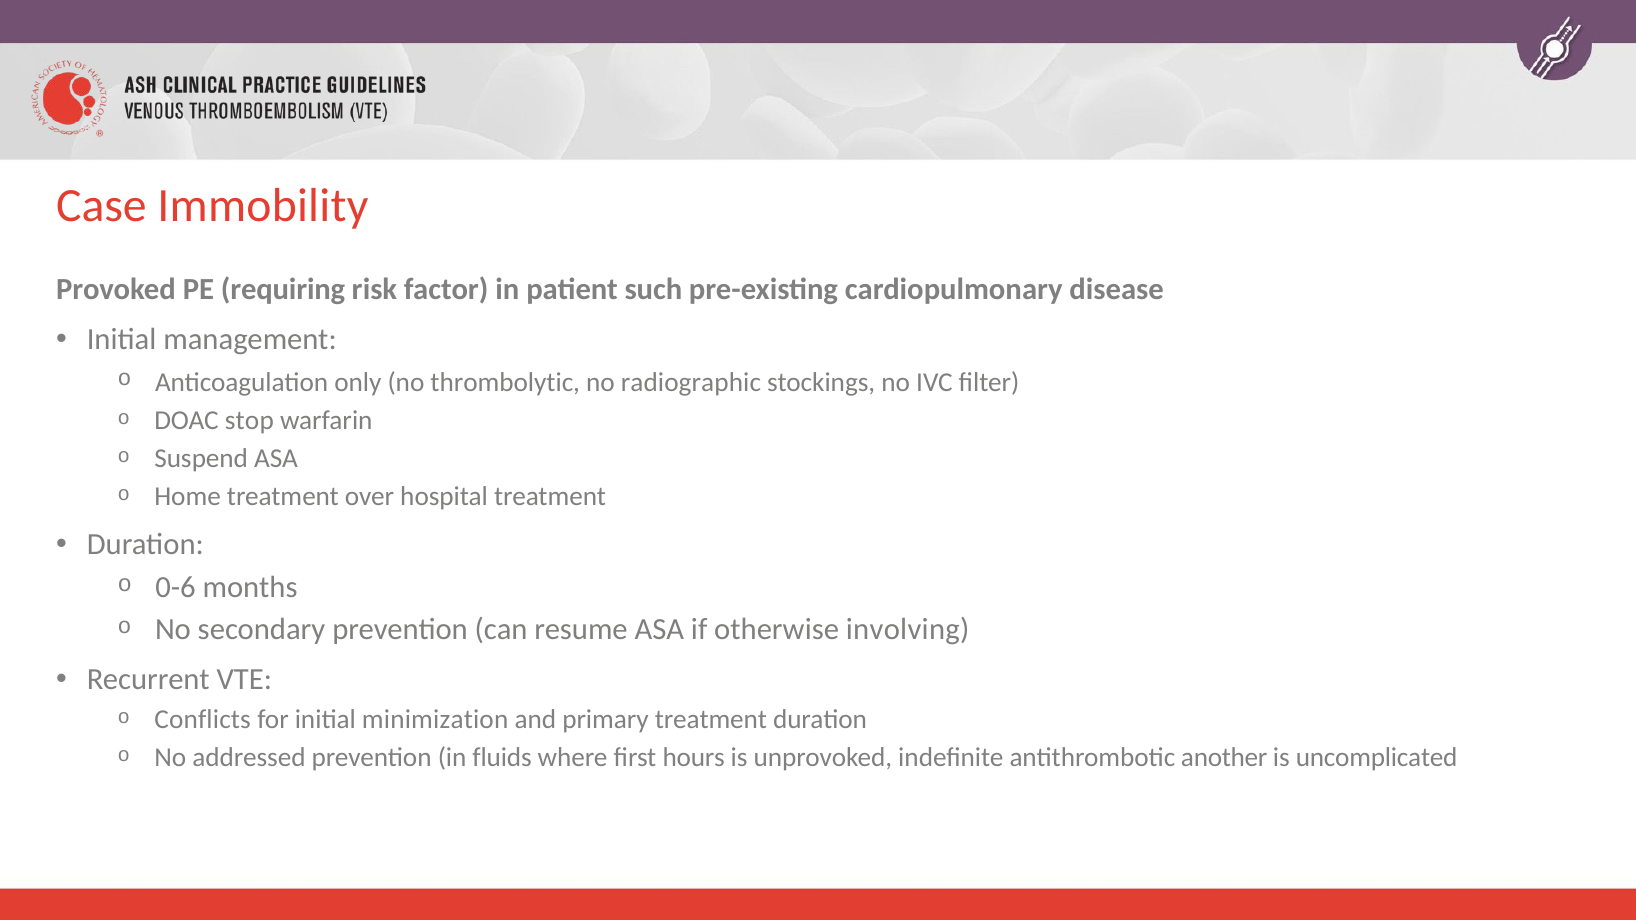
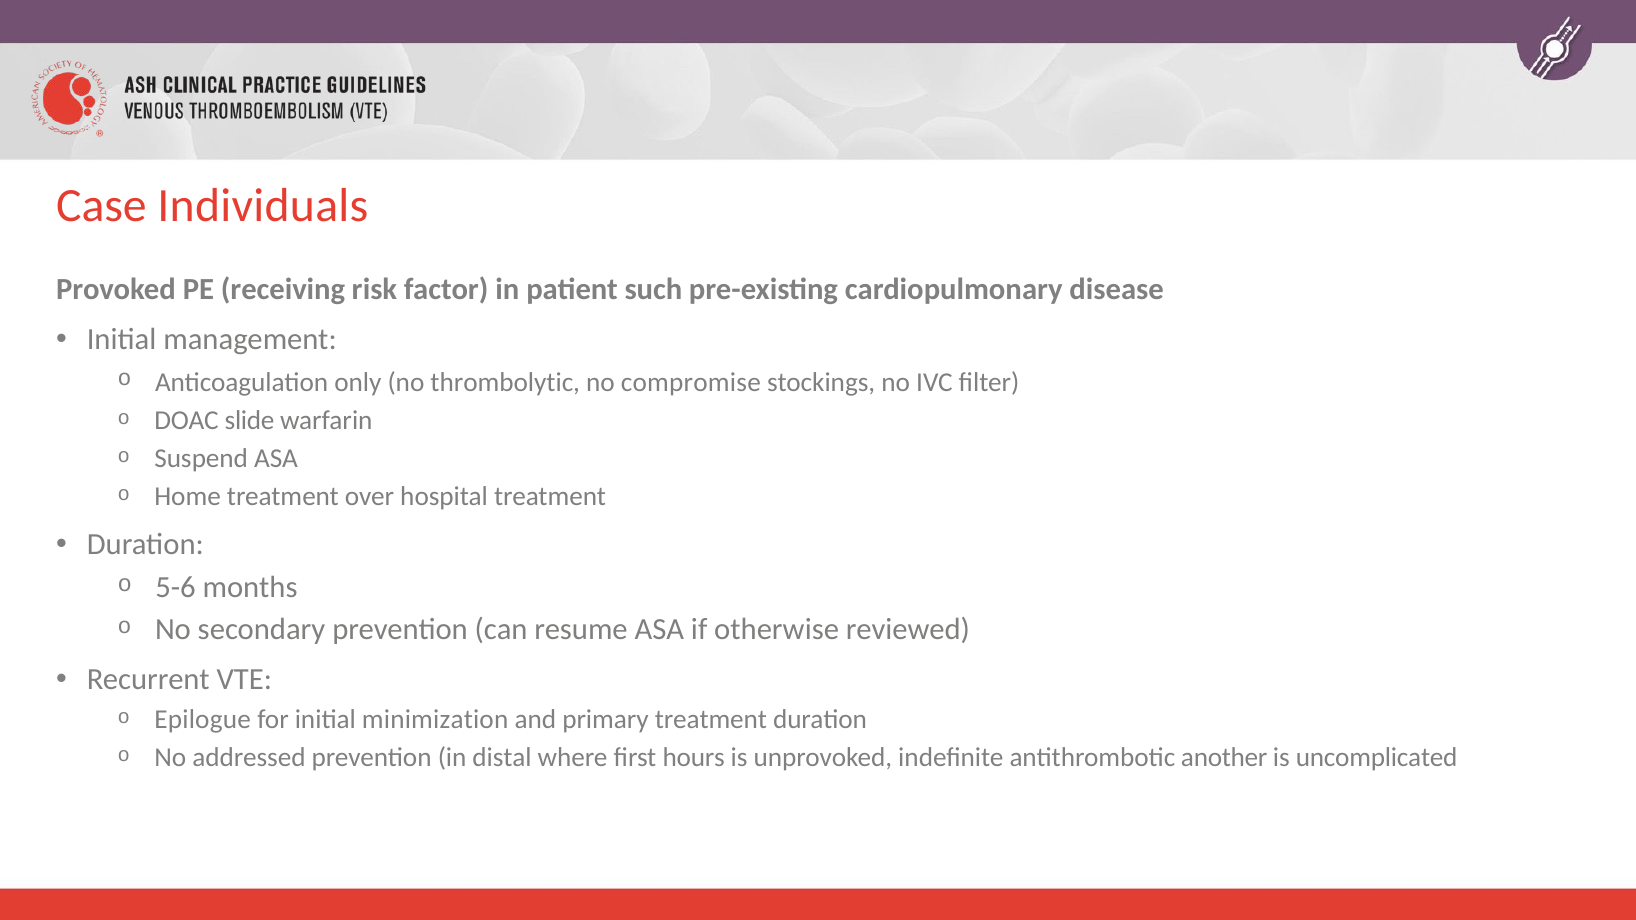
Immobility: Immobility -> Individuals (263, 205)
requiring: requiring -> receiving (283, 289)
radiographic: radiographic -> compromise (691, 382)
stop: stop -> slide (250, 421)
0-6: 0-6 -> 5-6 (176, 588)
involving: involving -> reviewed (908, 629)
Conflicts: Conflicts -> Epilogue (203, 719)
fluids: fluids -> distal (502, 757)
